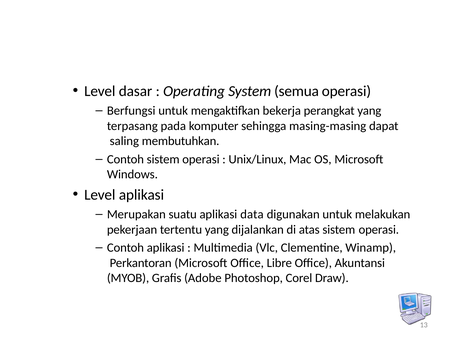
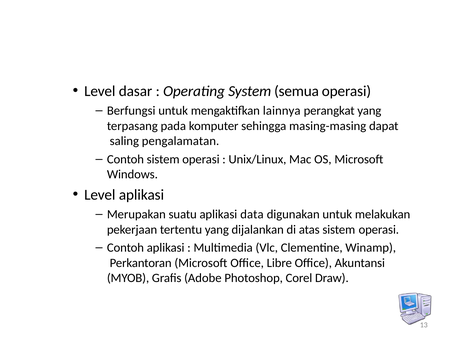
bekerja: bekerja -> lainnya (282, 111)
membutuhkan: membutuhkan -> pengalamatan (181, 141)
